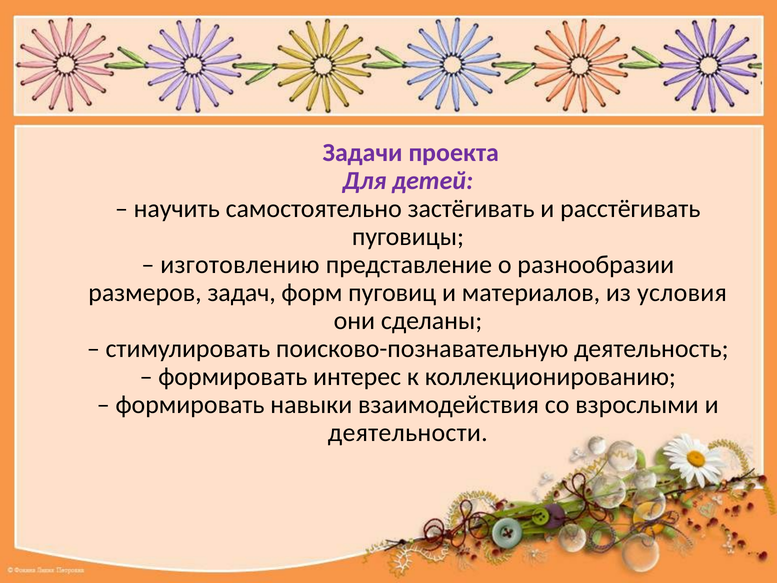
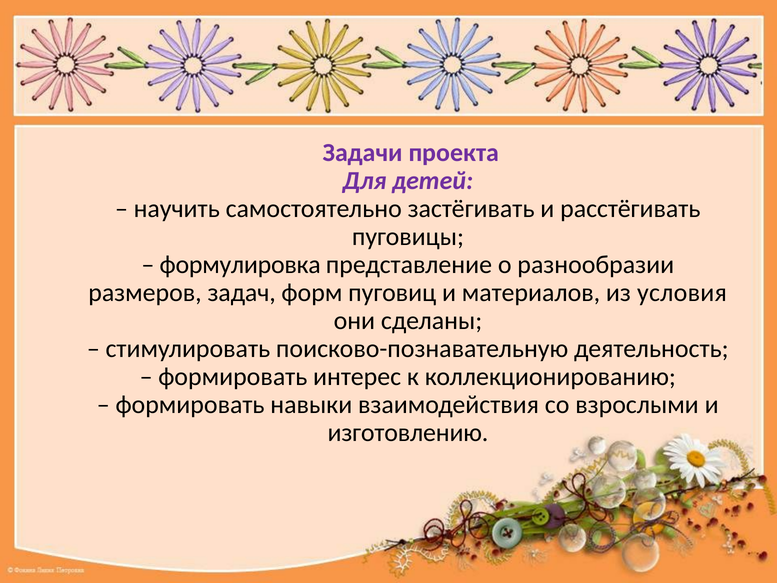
изготовлению: изготовлению -> формулировка (240, 265)
деятельности: деятельности -> изготовлению (408, 432)
